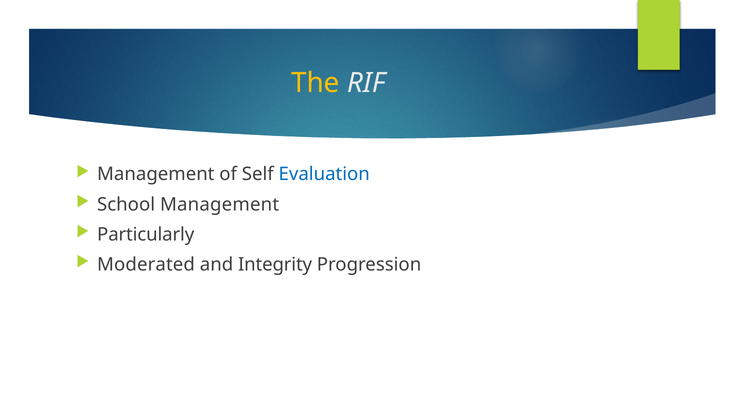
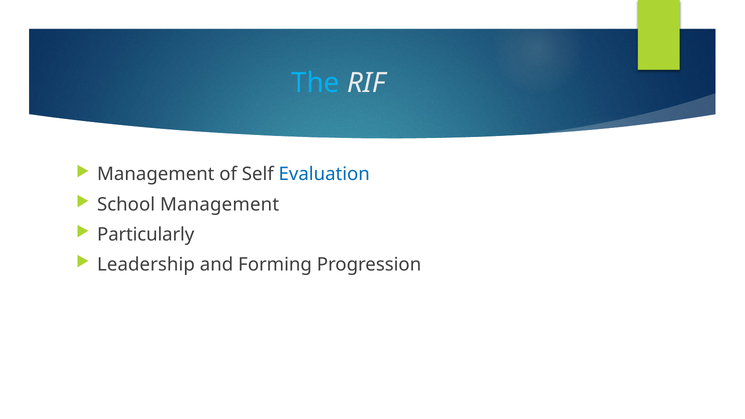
The colour: yellow -> light blue (315, 83)
Moderated: Moderated -> Leadership (146, 265)
Integrity: Integrity -> Forming (275, 265)
